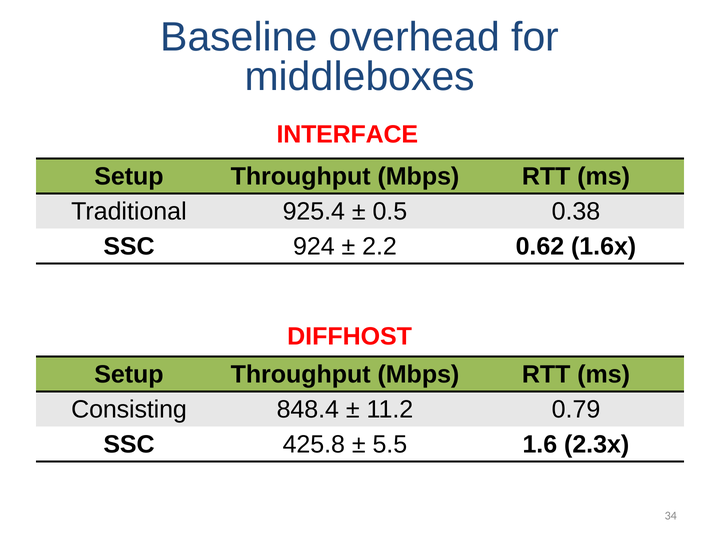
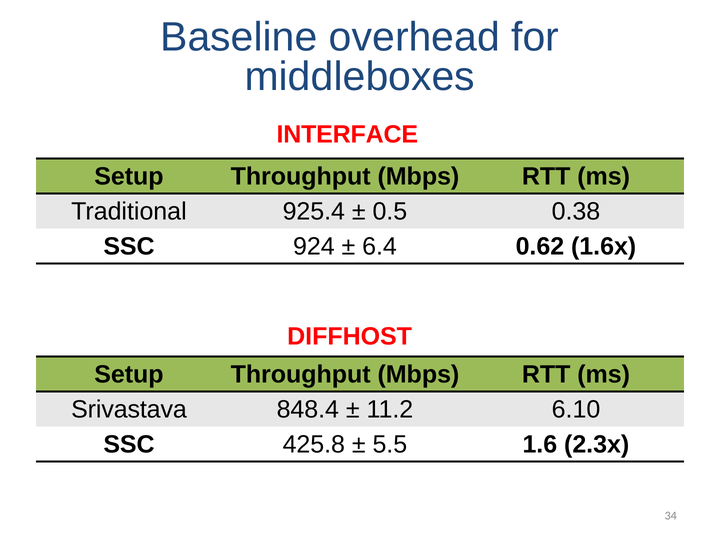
2.2: 2.2 -> 6.4 (380, 246)
Consisting: Consisting -> Srivastava (129, 409)
0.79: 0.79 -> 6.10 (576, 409)
